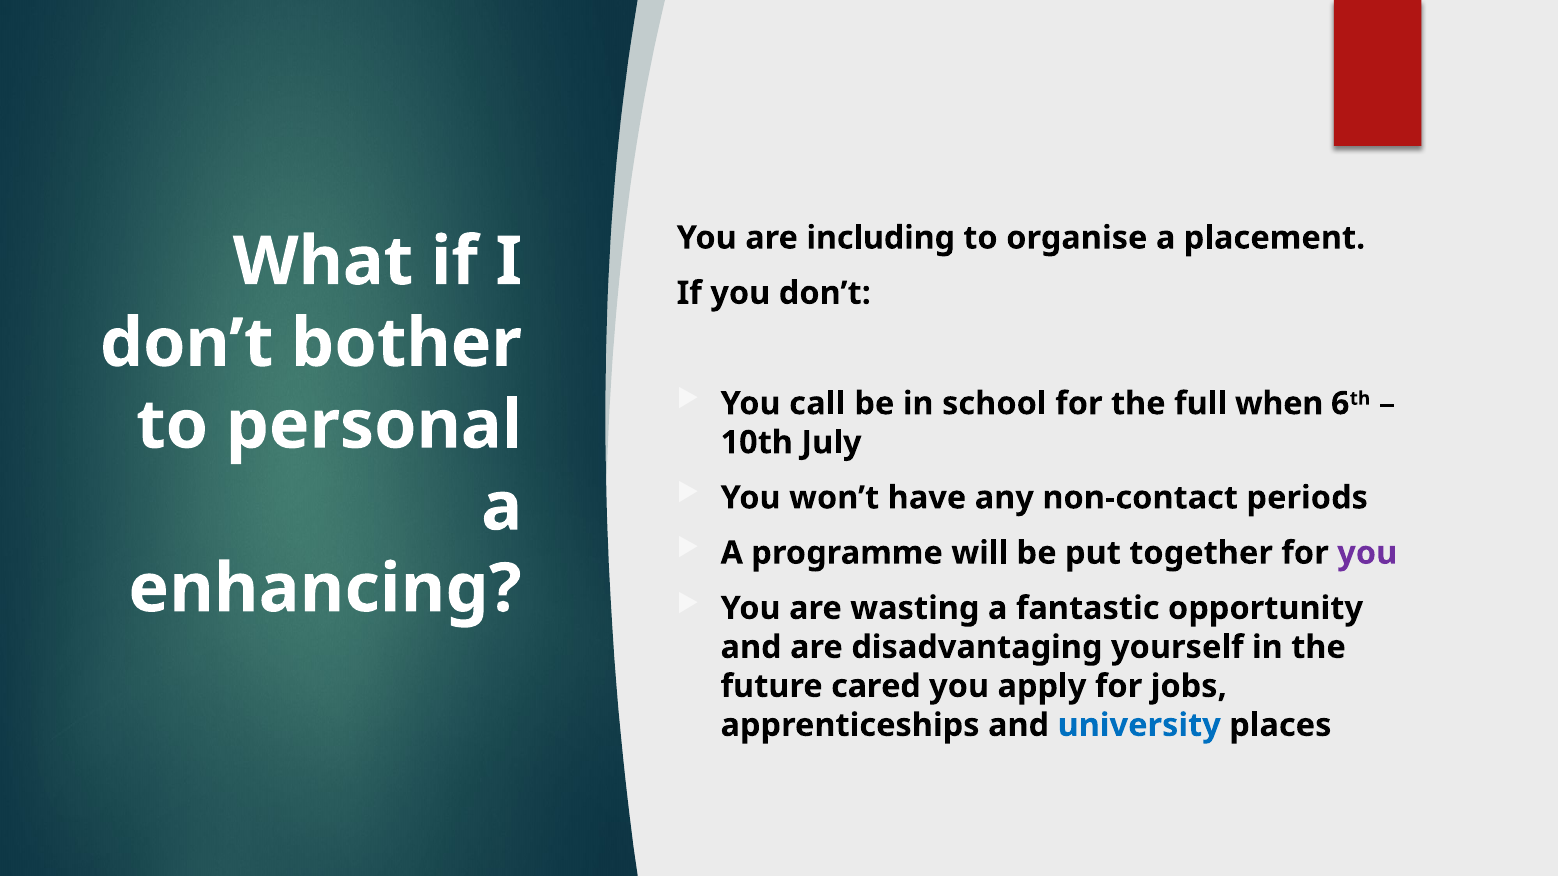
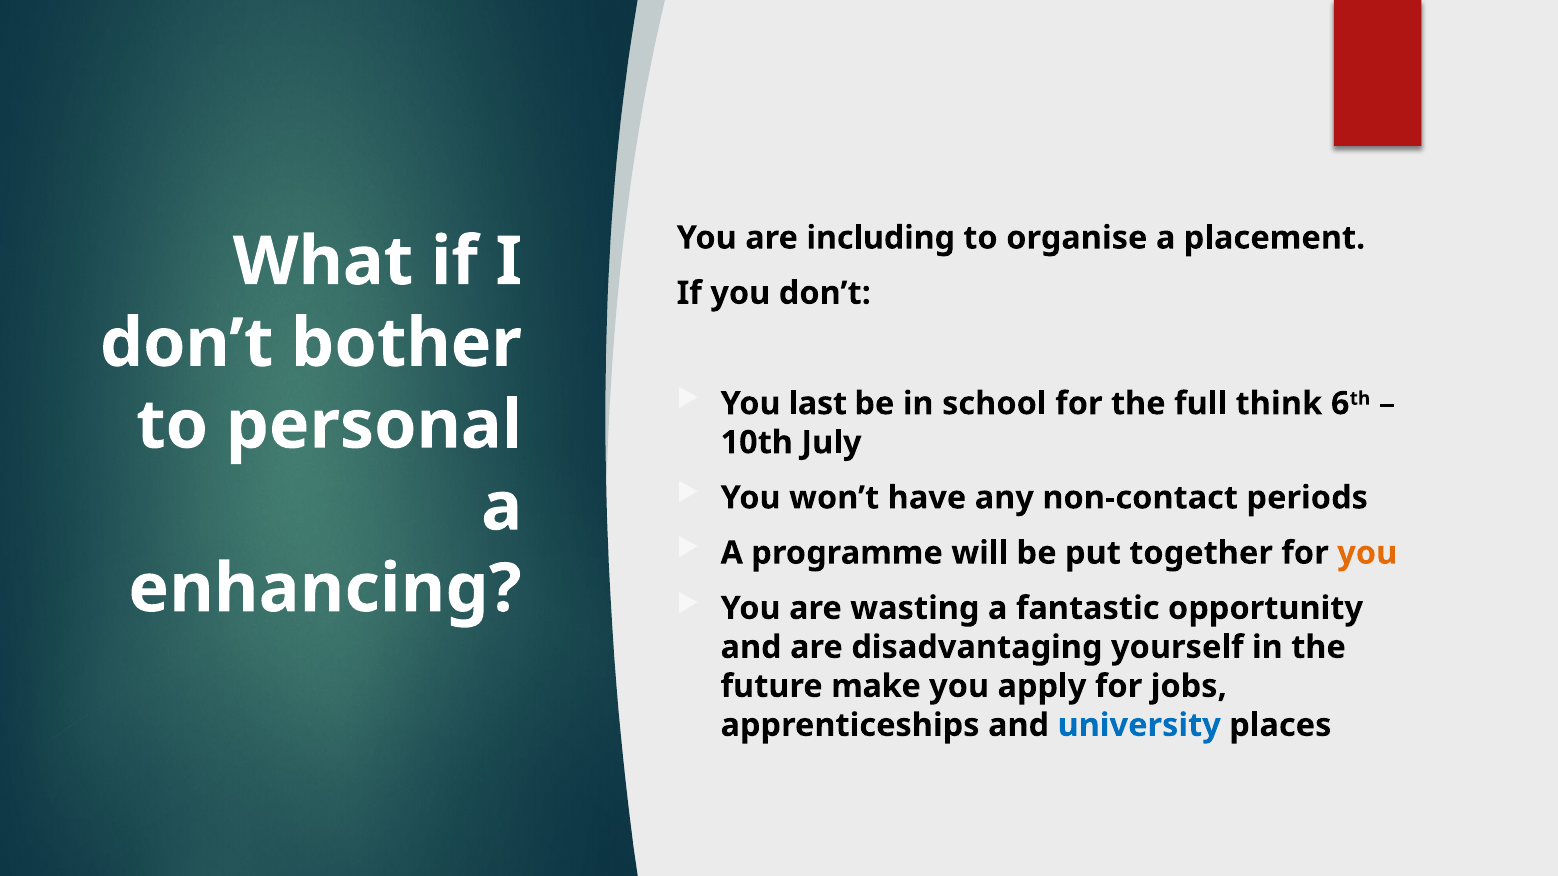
call: call -> last (818, 404)
when: when -> think (1279, 404)
you colour: purple -> orange (1367, 553)
cared: cared -> make (876, 687)
